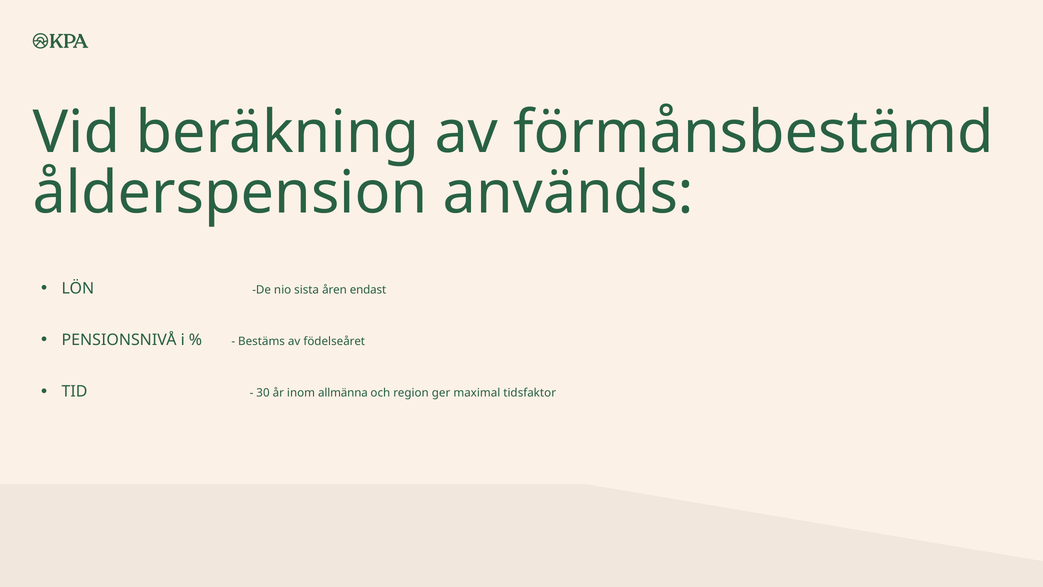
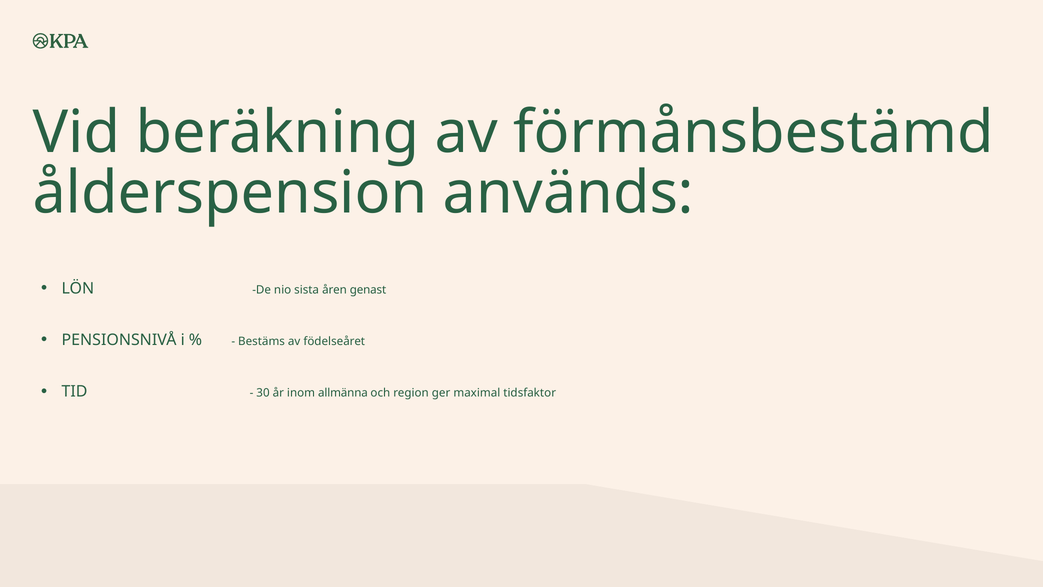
endast: endast -> genast (368, 290)
